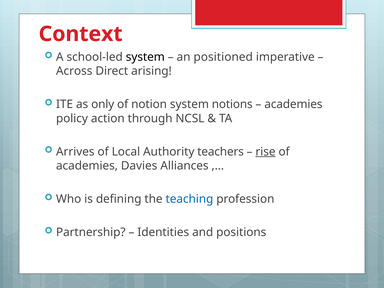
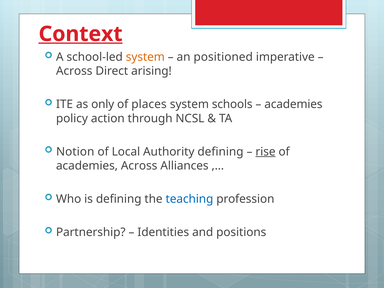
Context underline: none -> present (81, 34)
system colour: black -> orange (145, 57)
notion: notion -> places (149, 104)
notions: notions -> schools (232, 104)
Arrives: Arrives -> Notion (75, 152)
Authority teachers: teachers -> defining (220, 152)
academies Davies: Davies -> Across (139, 166)
